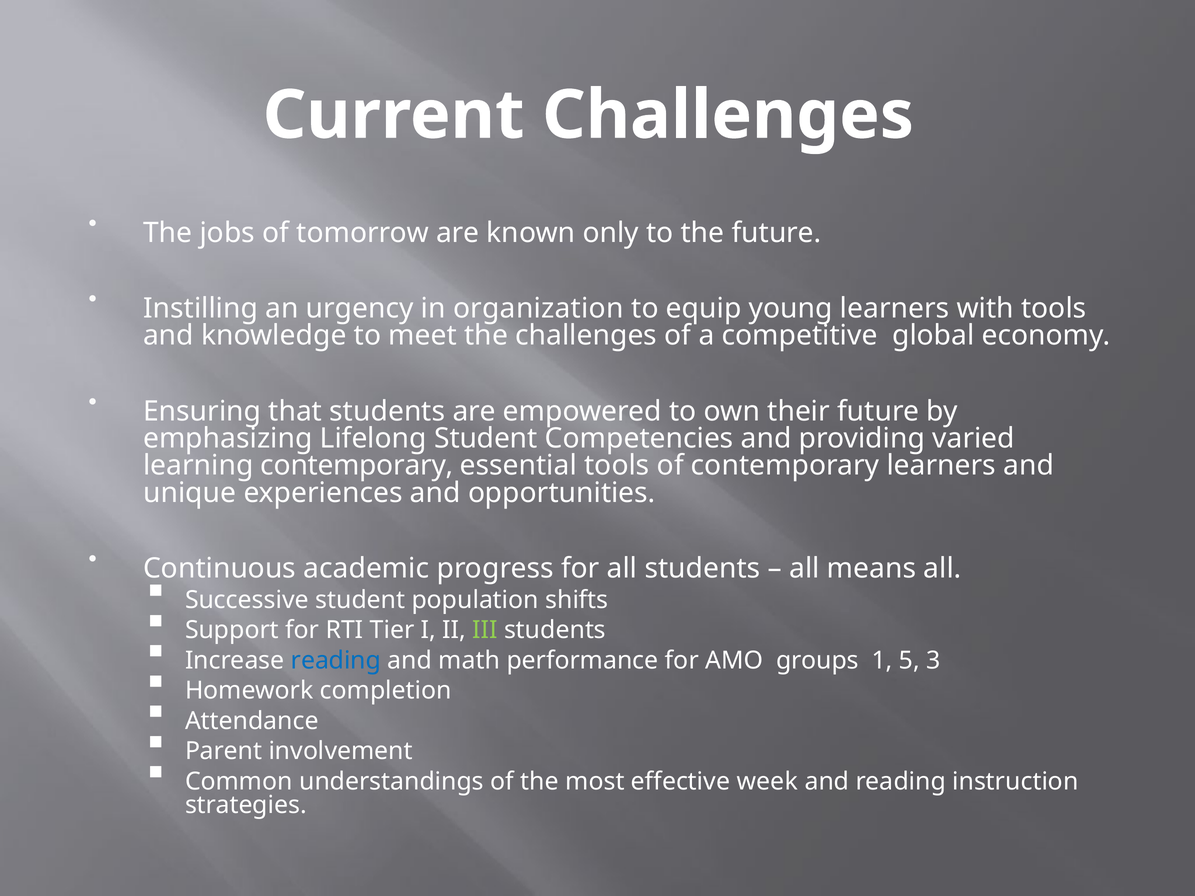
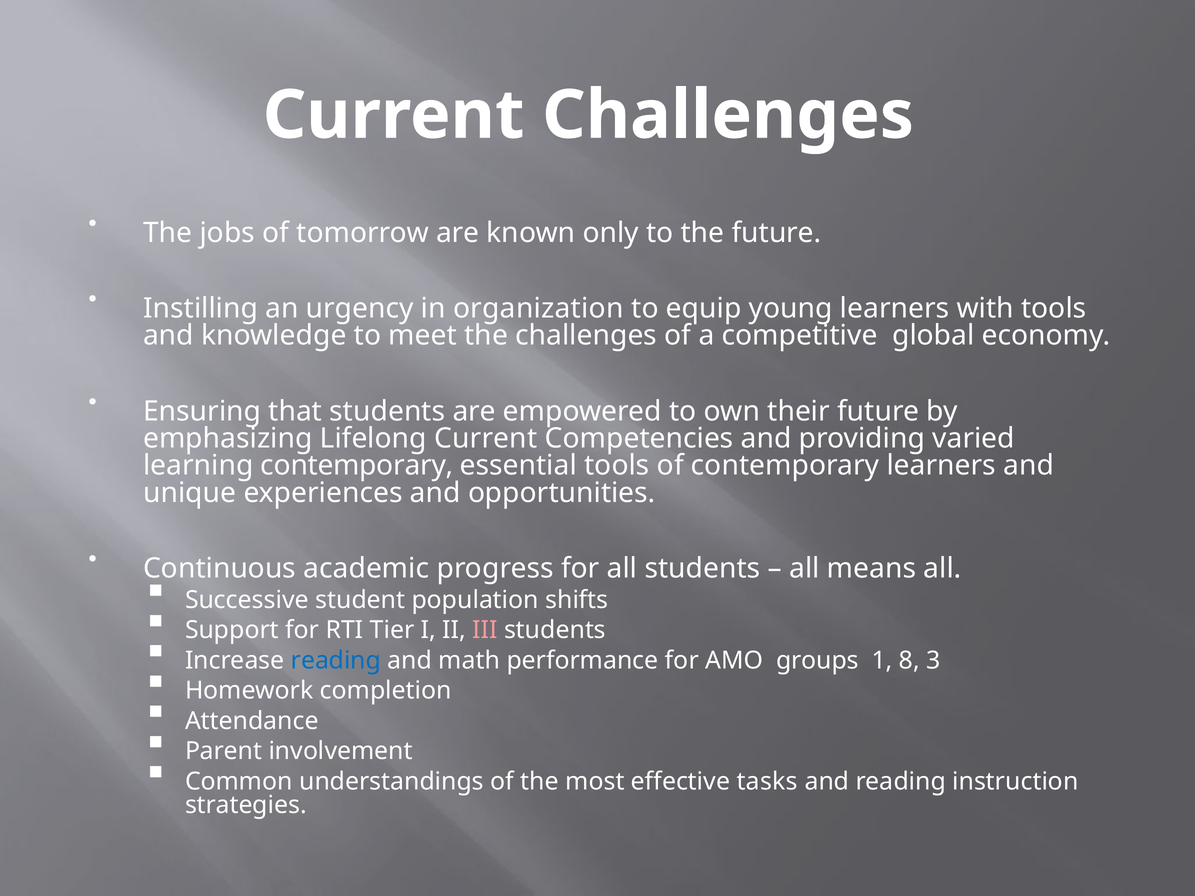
Lifelong Student: Student -> Current (486, 439)
III colour: light green -> pink (485, 630)
5: 5 -> 8 (909, 661)
week: week -> tasks (767, 782)
